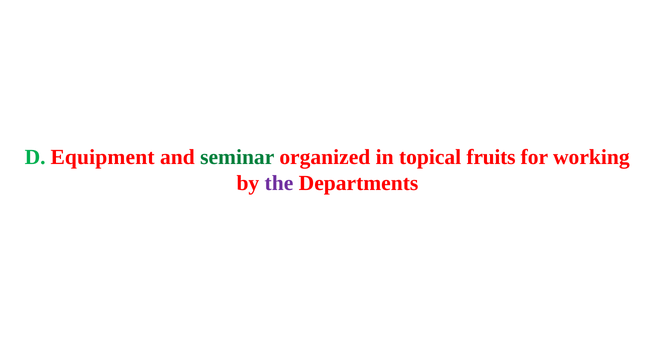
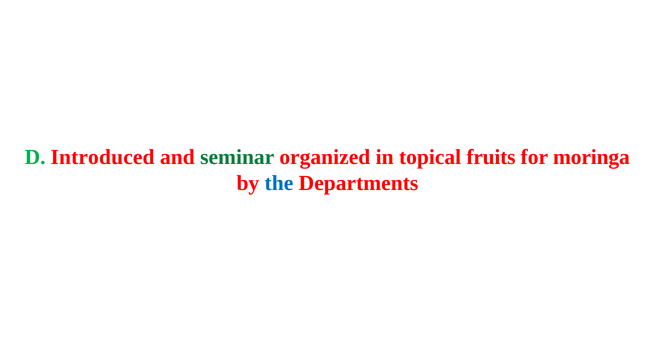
Equipment: Equipment -> Introduced (103, 157)
working: working -> moringa (591, 157)
the colour: purple -> blue (279, 183)
